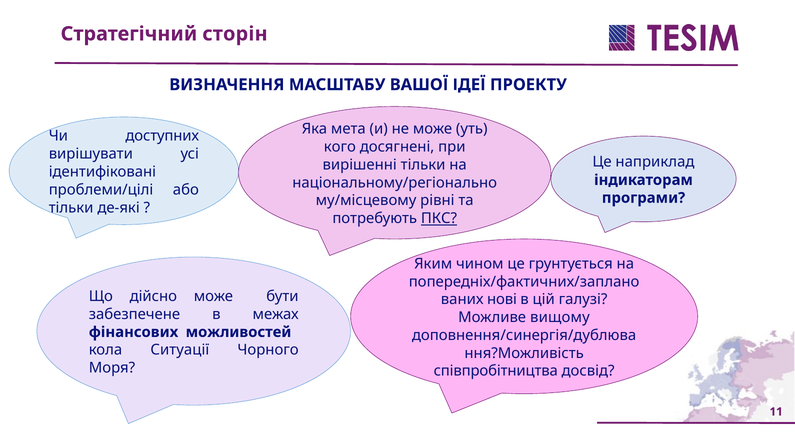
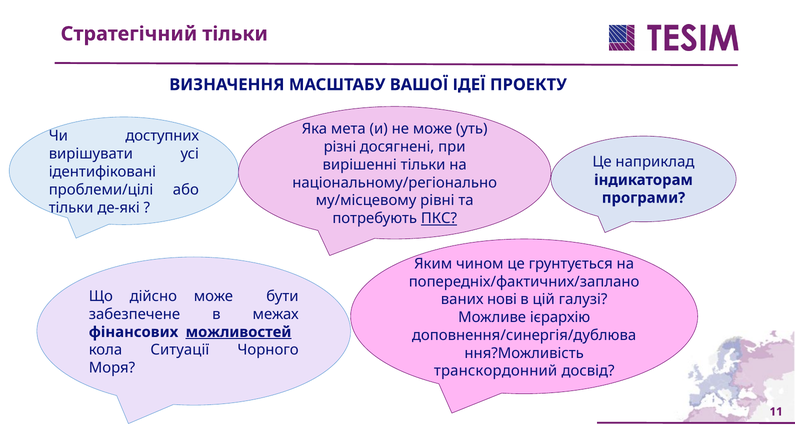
Стратегічний сторін: сторін -> тільки (235, 34)
кого: кого -> різні (340, 147)
вищому: вищому -> ієрархію (560, 317)
можливостей underline: none -> present (238, 332)
співпробітництва: співпробітництва -> транскордонний (496, 371)
